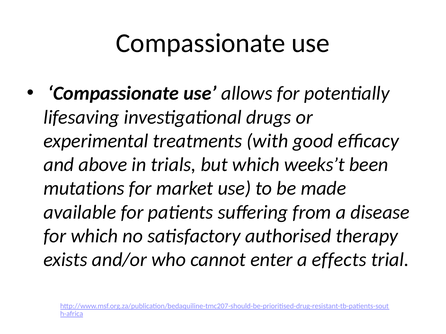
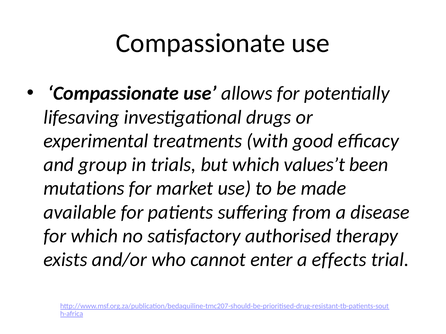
above: above -> group (103, 165)
weeks’t: weeks’t -> values’t (314, 165)
